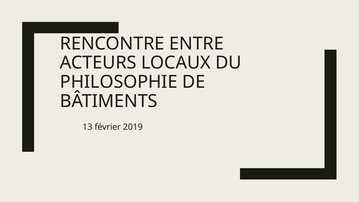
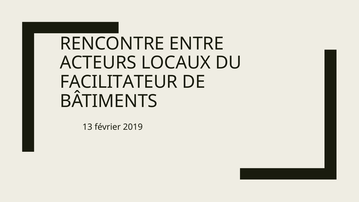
PHILOSOPHIE: PHILOSOPHIE -> FACILITATEUR (119, 82)
